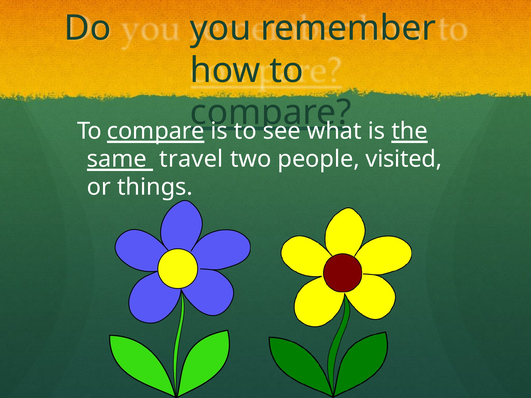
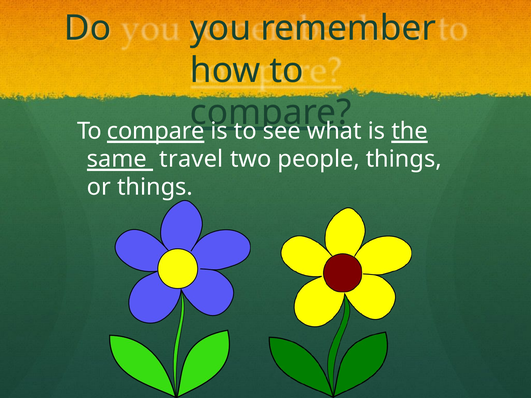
people visited: visited -> things (404, 159)
